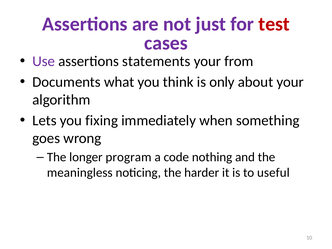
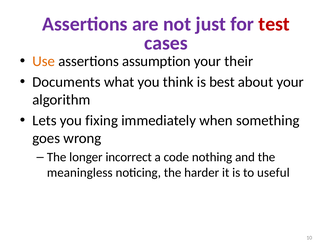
Use colour: purple -> orange (44, 61)
statements: statements -> assumption (156, 61)
from: from -> their (239, 61)
only: only -> best (222, 82)
program: program -> incorrect (129, 157)
